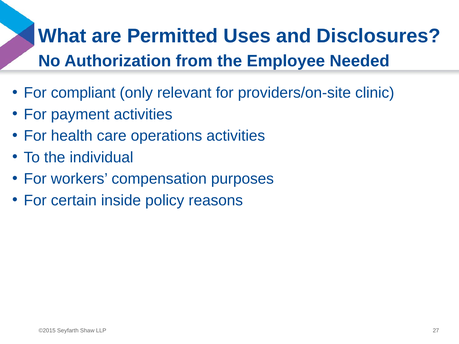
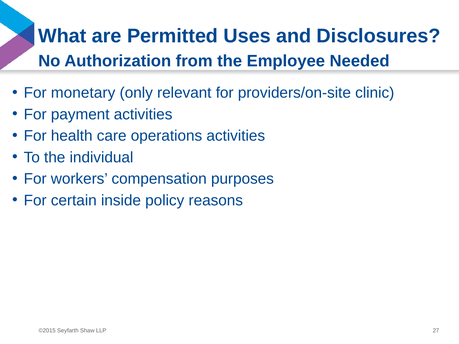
compliant: compliant -> monetary (83, 93)
